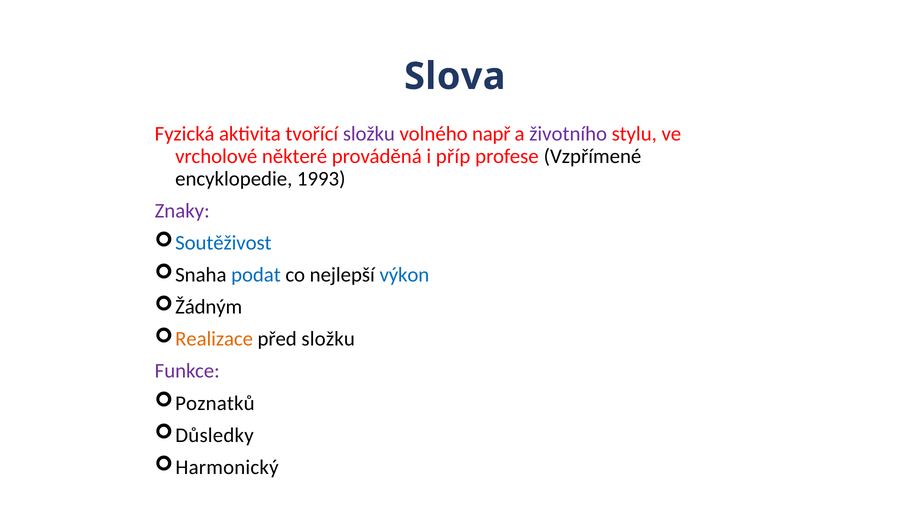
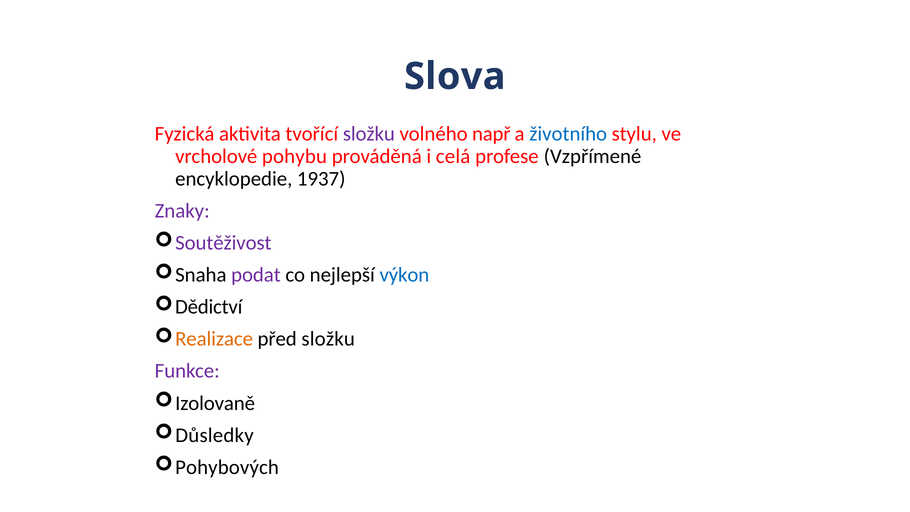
životního colour: purple -> blue (568, 134)
některé: některé -> pohybu (294, 156)
příp: příp -> celá (453, 156)
1993: 1993 -> 1937 (321, 179)
Soutěživost colour: blue -> purple (223, 243)
podat colour: blue -> purple (256, 275)
Žádným: Žádným -> Dědictví (209, 307)
Poznatků: Poznatků -> Izolovaně (215, 403)
Harmonický: Harmonický -> Pohybových (227, 467)
